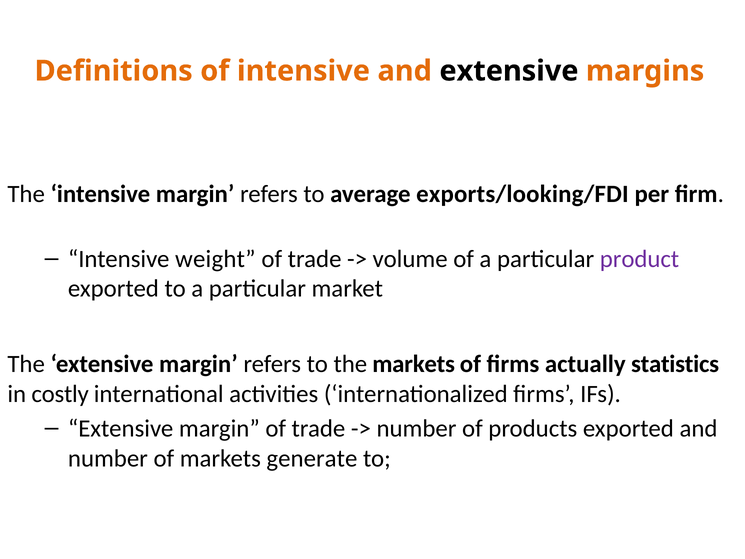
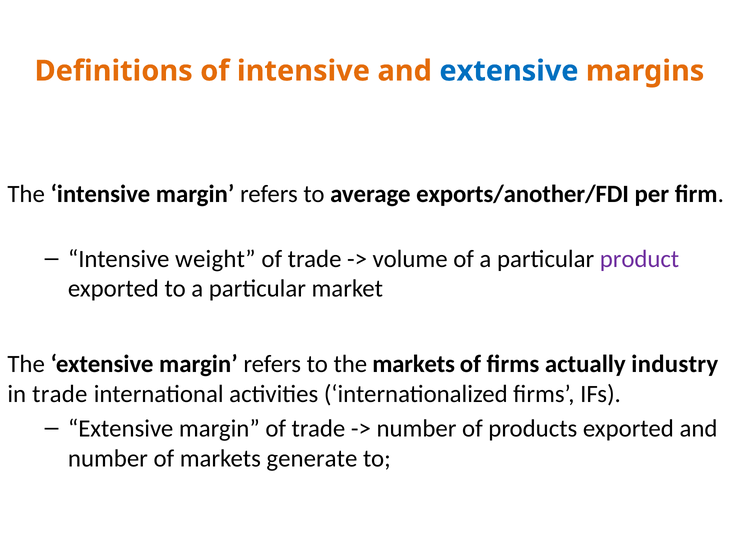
extensive colour: black -> blue (509, 71)
exports/looking/FDI: exports/looking/FDI -> exports/another/FDI (523, 194)
statistics: statistics -> industry (675, 364)
in costly: costly -> trade (60, 394)
